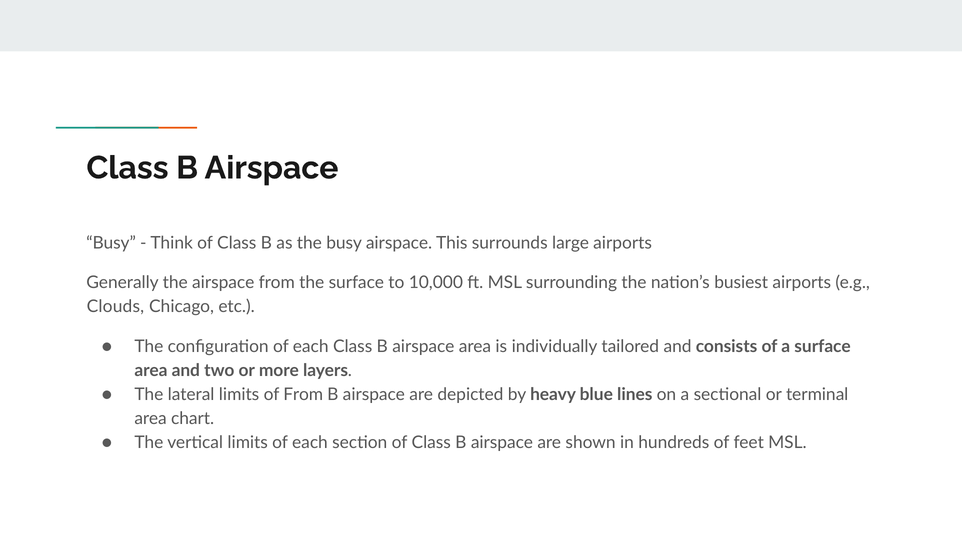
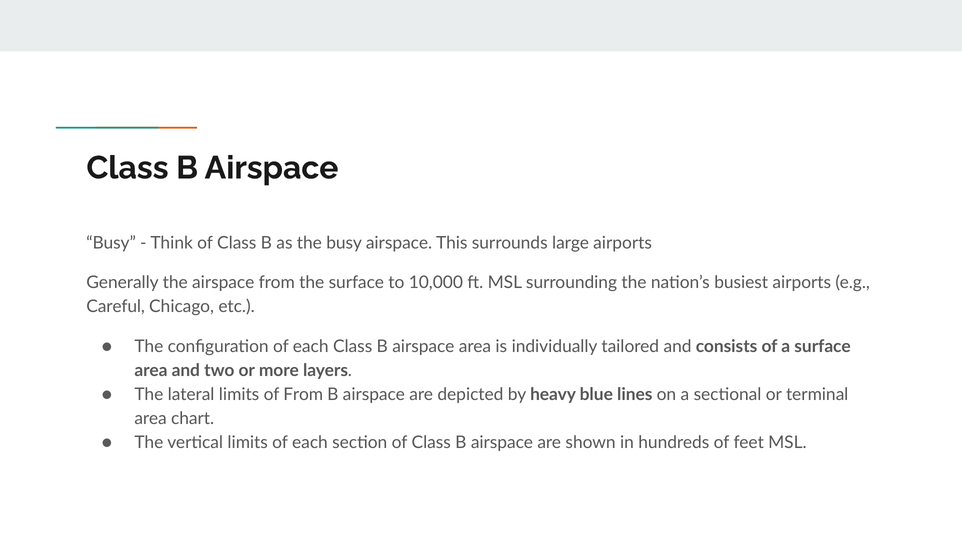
Clouds: Clouds -> Careful (116, 307)
